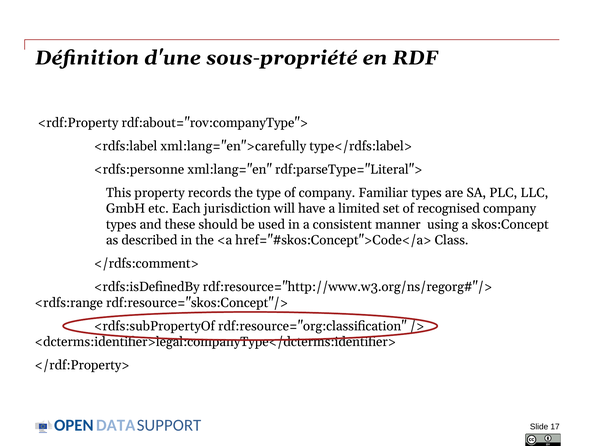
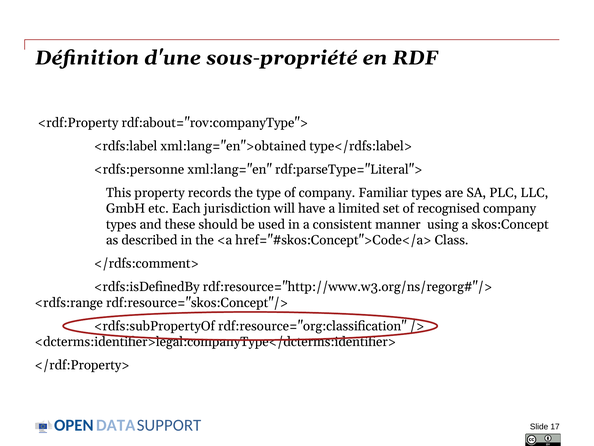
xml:lang="en">carefully: xml:lang="en">carefully -> xml:lang="en">obtained (233, 146)
